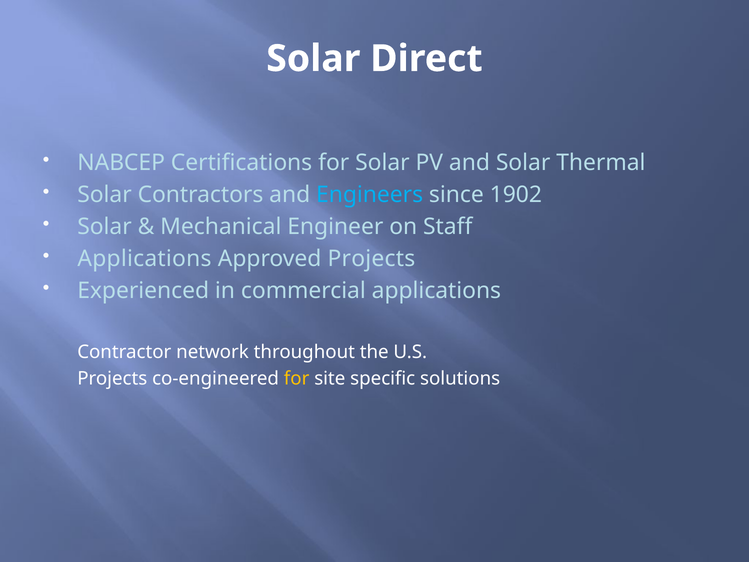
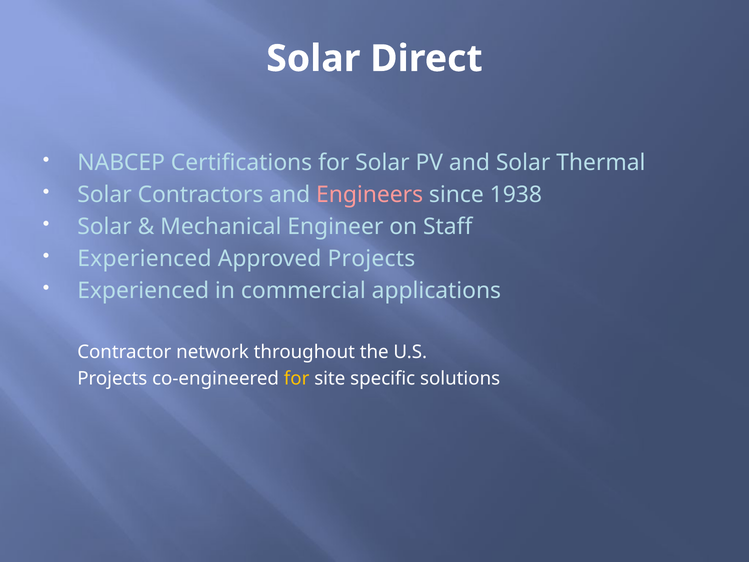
Engineers colour: light blue -> pink (370, 195)
1902: 1902 -> 1938 (516, 195)
Applications: Applications -> Experienced (144, 259)
